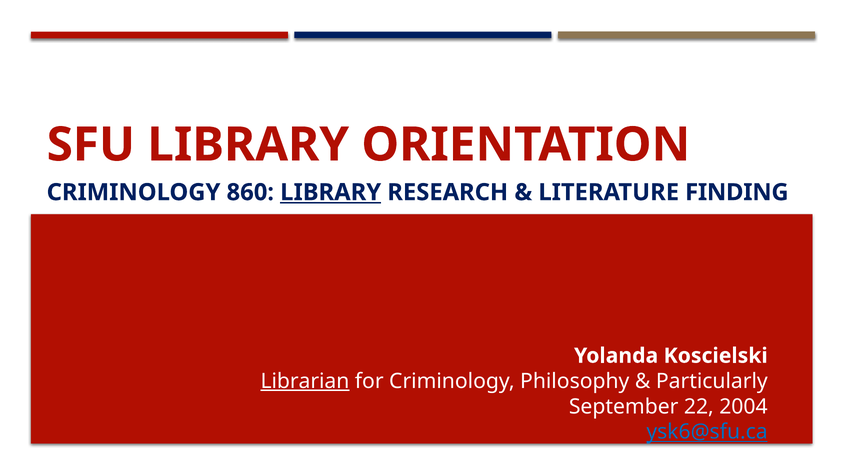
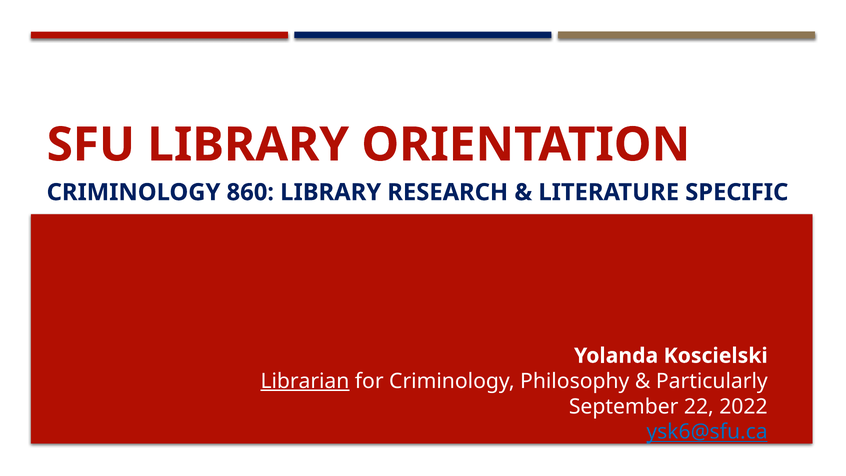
LIBRARY underline: present -> none (331, 192)
FINDING: FINDING -> SPECIFIC (737, 192)
2004: 2004 -> 2022 (743, 406)
